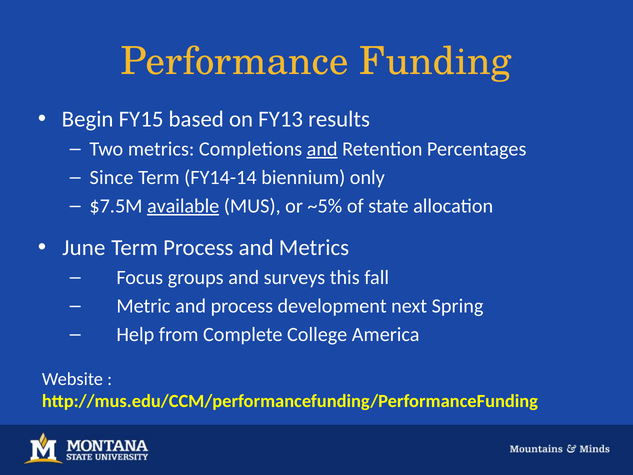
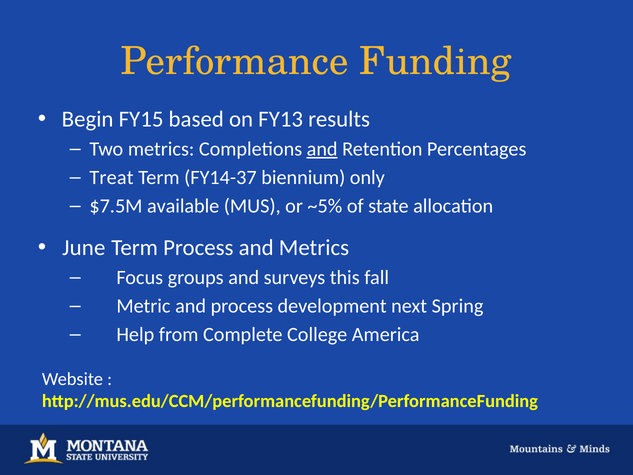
Since: Since -> Treat (111, 177)
FY14-14: FY14-14 -> FY14-37 (220, 177)
available underline: present -> none (183, 206)
